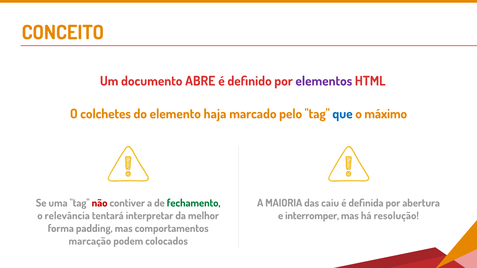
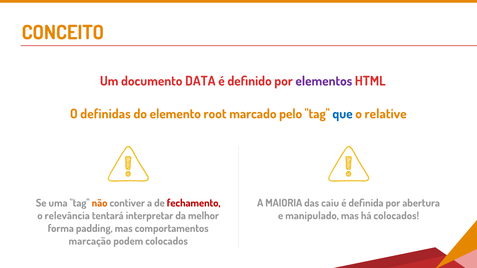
ABRE: ABRE -> DATA (200, 81)
colchetes: colchetes -> definidas (105, 114)
haja: haja -> root (215, 114)
máximo: máximo -> relative (386, 114)
não colour: red -> orange (100, 203)
fechamento colour: green -> red (194, 203)
interromper: interromper -> manipulado (312, 216)
há resolução: resolução -> colocados (396, 216)
